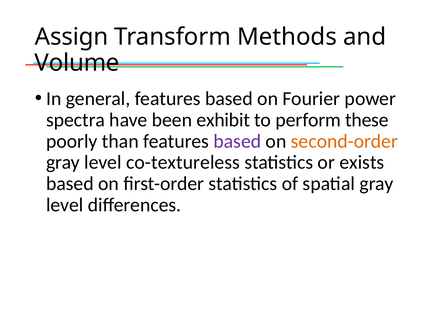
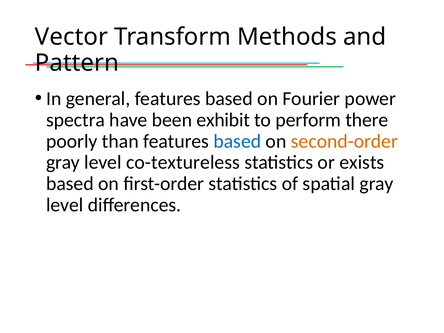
Assign: Assign -> Vector (71, 37)
Volume: Volume -> Pattern (77, 63)
these: these -> there (367, 120)
based colour: purple -> blue (237, 141)
